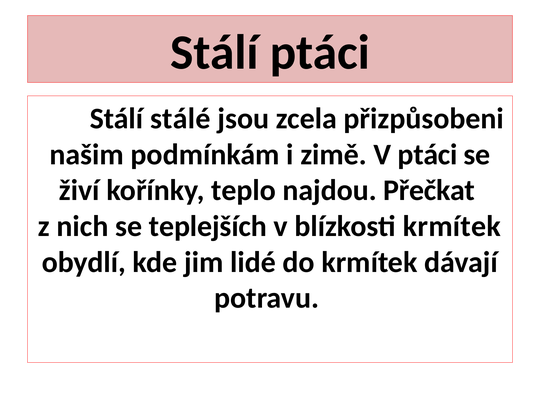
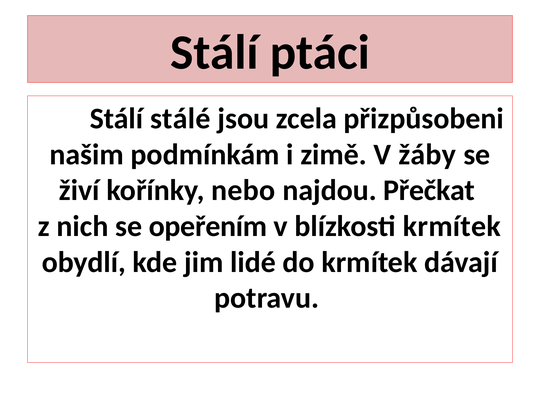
V ptáci: ptáci -> žáby (427, 155)
teplo: teplo -> nebo (243, 191)
teplejších: teplejších -> opeřením (208, 226)
